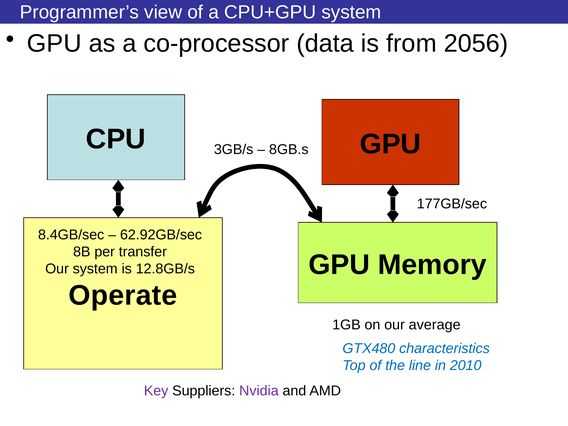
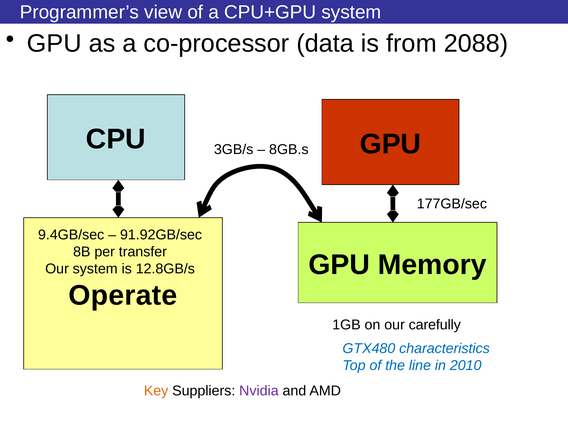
2056: 2056 -> 2088 (476, 43)
8.4GB/sec: 8.4GB/sec -> 9.4GB/sec (71, 235)
62.92GB/sec: 62.92GB/sec -> 91.92GB/sec (161, 235)
average: average -> carefully (435, 325)
Key colour: purple -> orange (156, 391)
